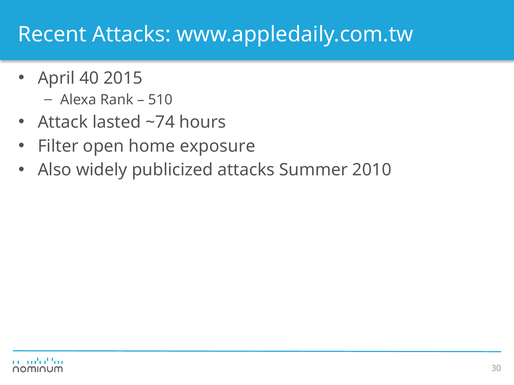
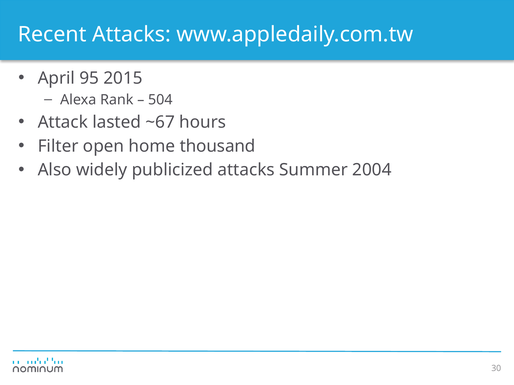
40: 40 -> 95 (89, 78)
510: 510 -> 504 (160, 100)
~74: ~74 -> ~67 (160, 122)
exposure: exposure -> thousand (218, 146)
2010: 2010 -> 2004 (372, 170)
